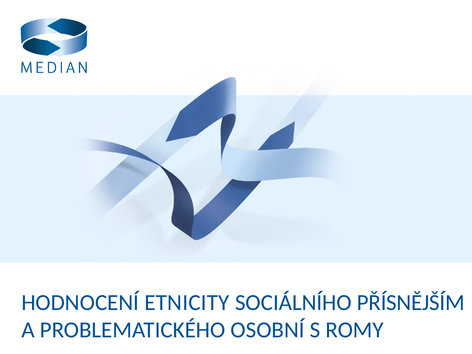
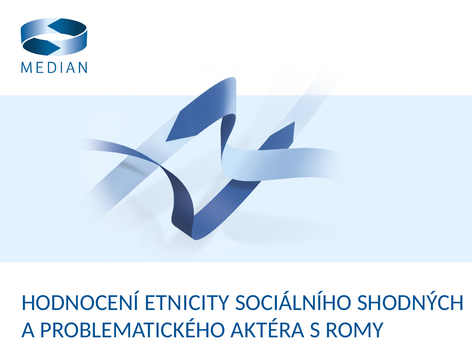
PŘÍSNĚJŠÍM: PŘÍSNĚJŠÍM -> SHODNÝCH (411, 303)
OSOBNÍ: OSOBNÍ -> AKTÉRA (268, 330)
